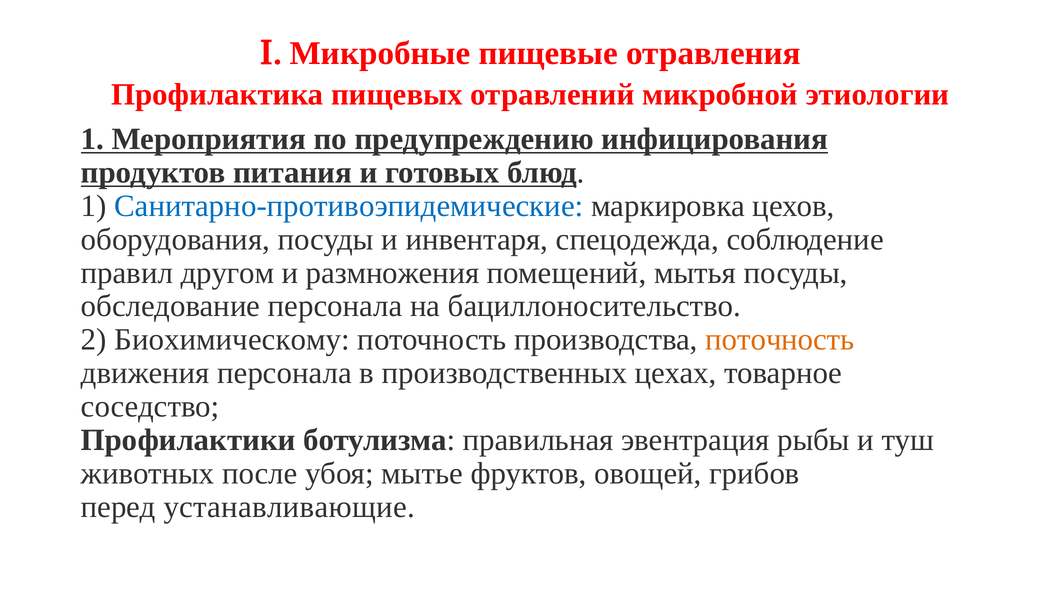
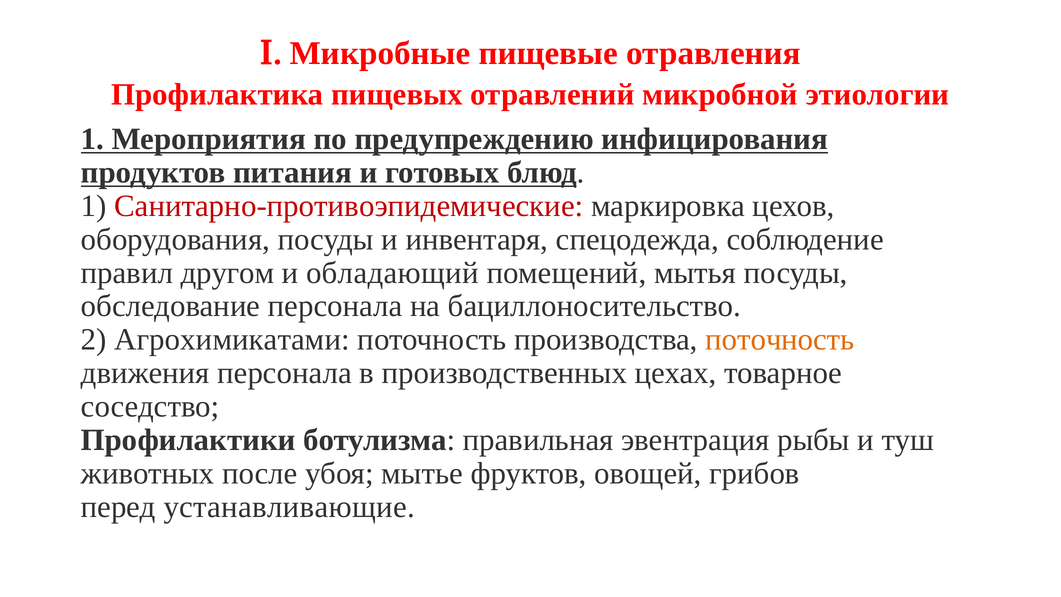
Санитарно-противоэпидемические colour: blue -> red (349, 206)
размножения: размножения -> обладающий (392, 273)
Биохимическому: Биохимическому -> Агрохимикатами (232, 340)
